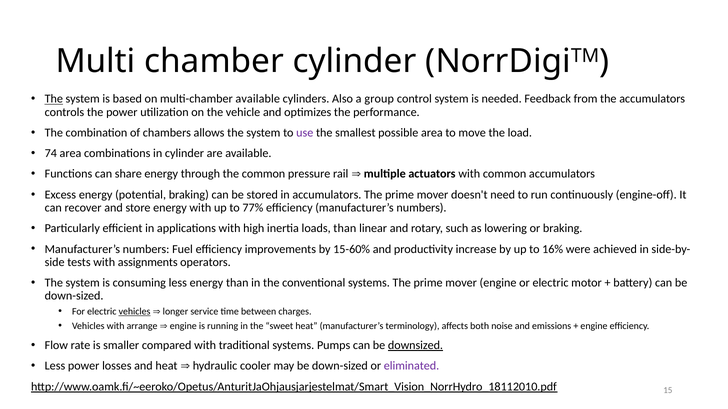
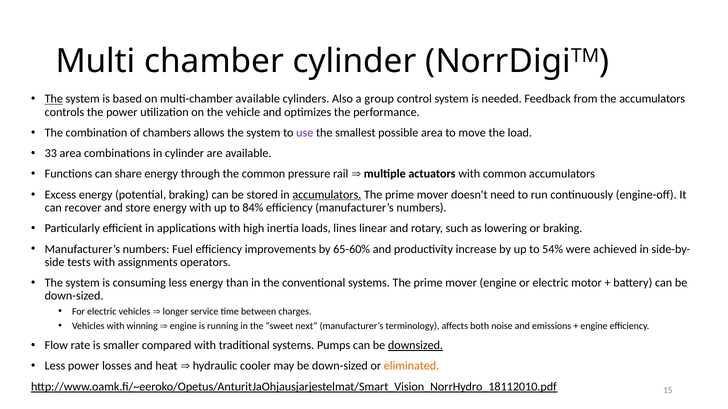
74: 74 -> 33 (51, 153)
accumulators underline: none -> present (327, 195)
77%: 77% -> 84% (253, 208)
loads than: than -> lines (345, 229)
15-60%: 15-60% -> 65-60% (352, 249)
16%: 16% -> 54% (553, 249)
vehicles underline: present -> none (135, 312)
arrange: arrange -> winning (142, 326)
sweet heat: heat -> next (306, 326)
eliminated colour: purple -> orange (411, 366)
